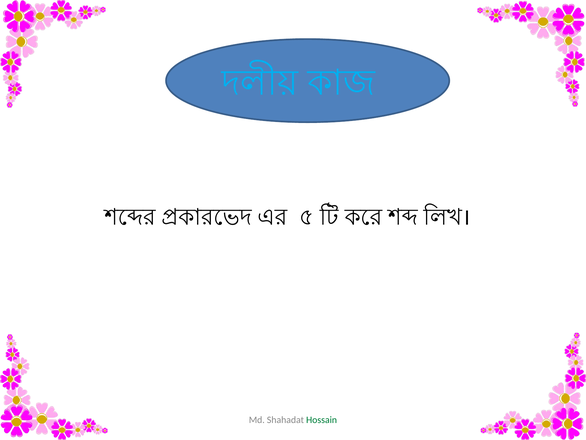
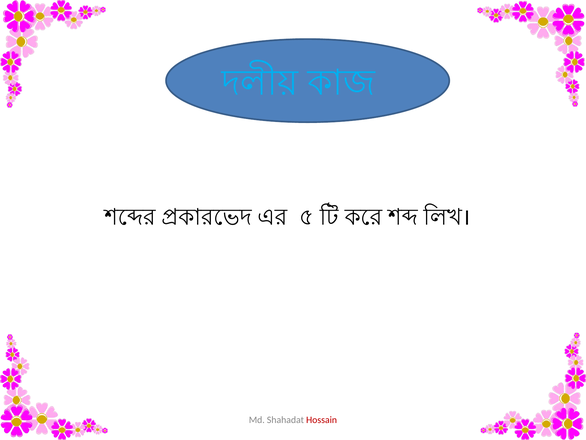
Hossain colour: green -> red (322, 420)
